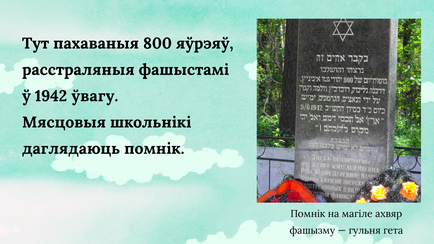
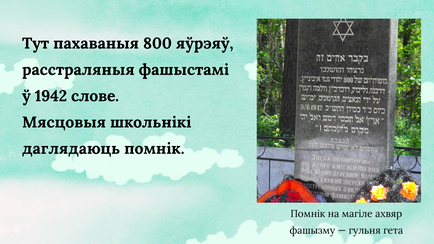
ўвагу: ўвагу -> слове (95, 96)
